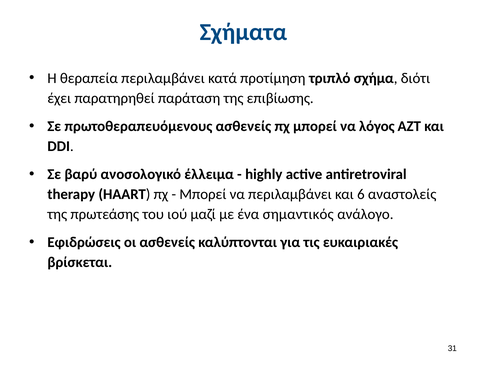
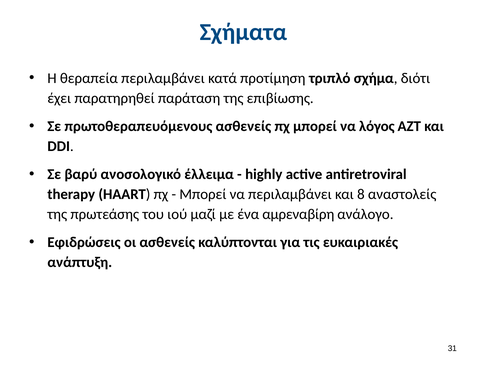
6: 6 -> 8 (361, 194)
σημαντικός: σημαντικός -> αμρεναβίρη (298, 214)
βρίσκεται: βρίσκεται -> ανάπτυξη (80, 262)
